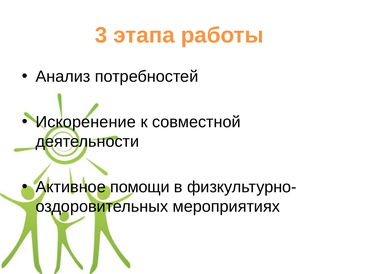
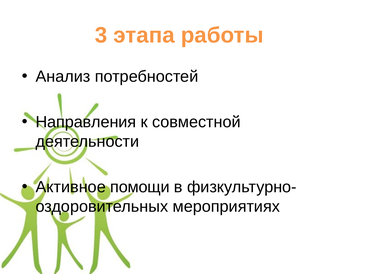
Искоренение: Искоренение -> Направления (86, 122)
